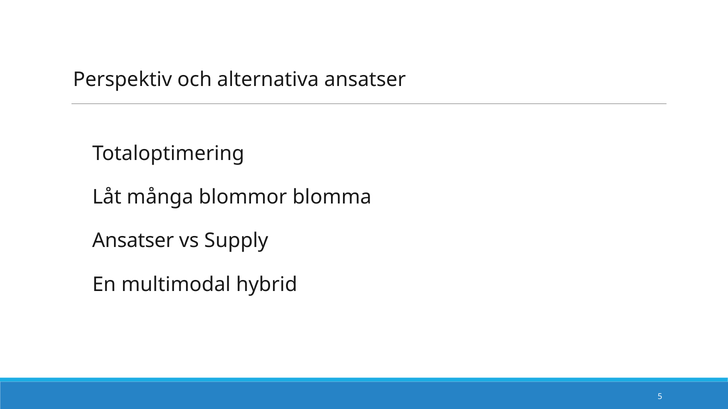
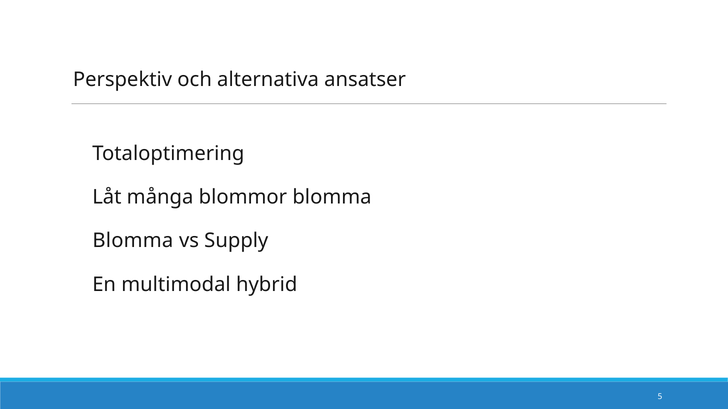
Ansatser: Ansatser -> Blomma (133, 241)
